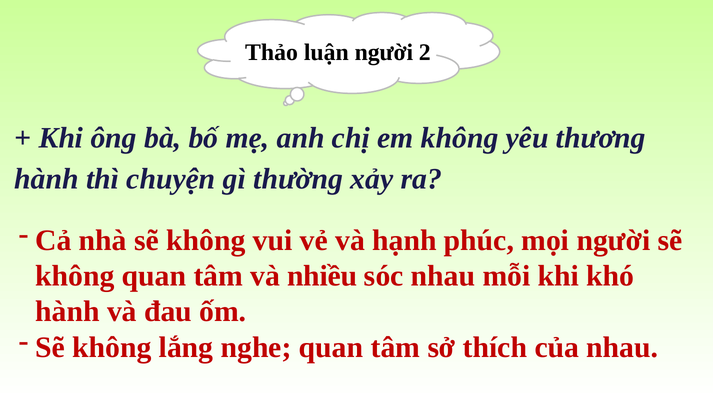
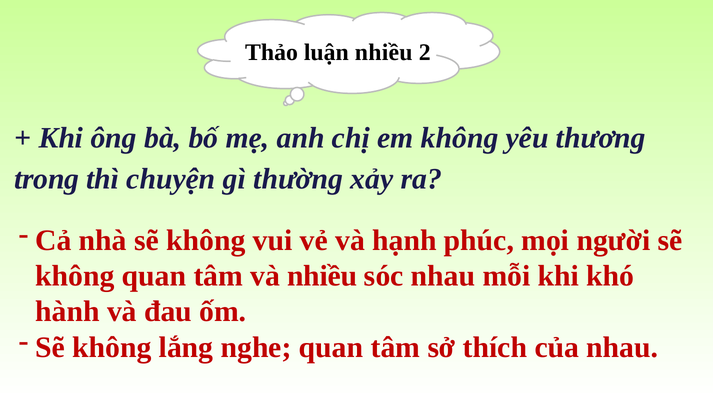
luận người: người -> nhiều (384, 52)
hành: hành -> trong (47, 179)
